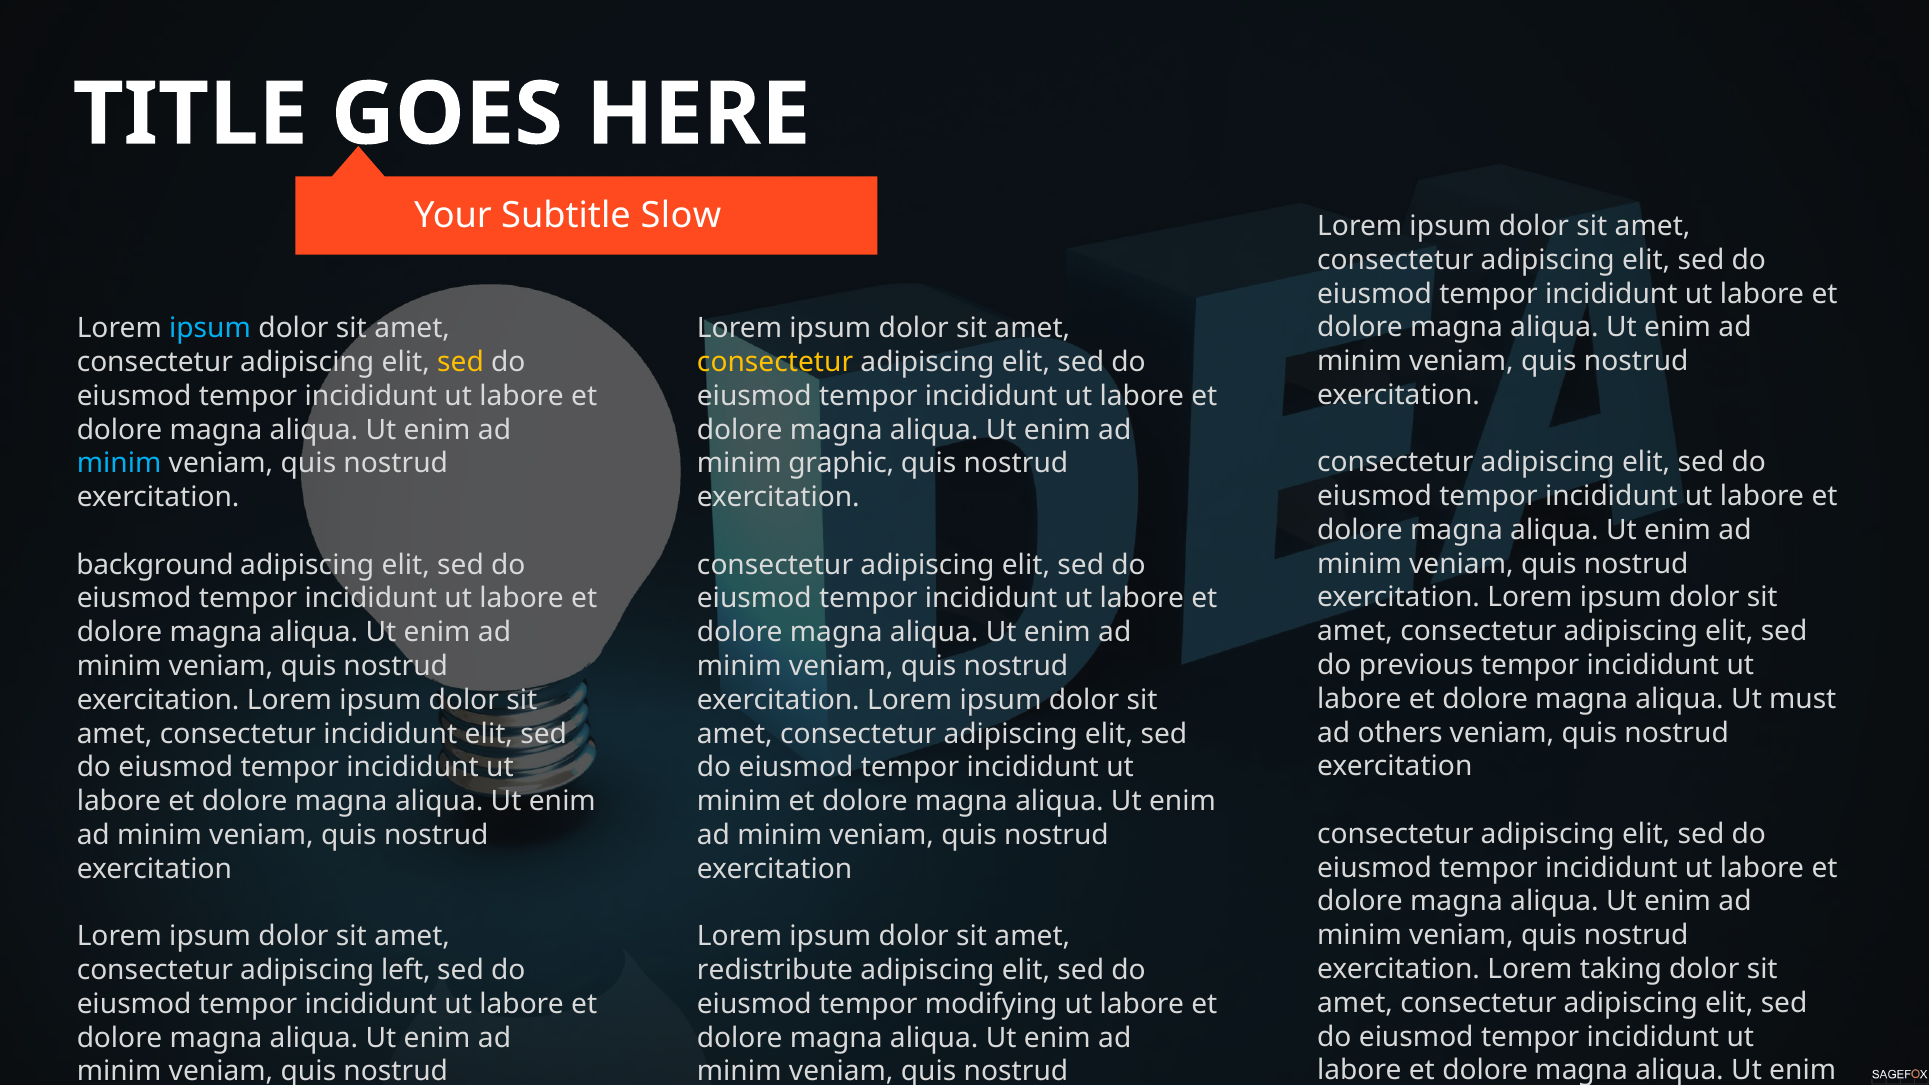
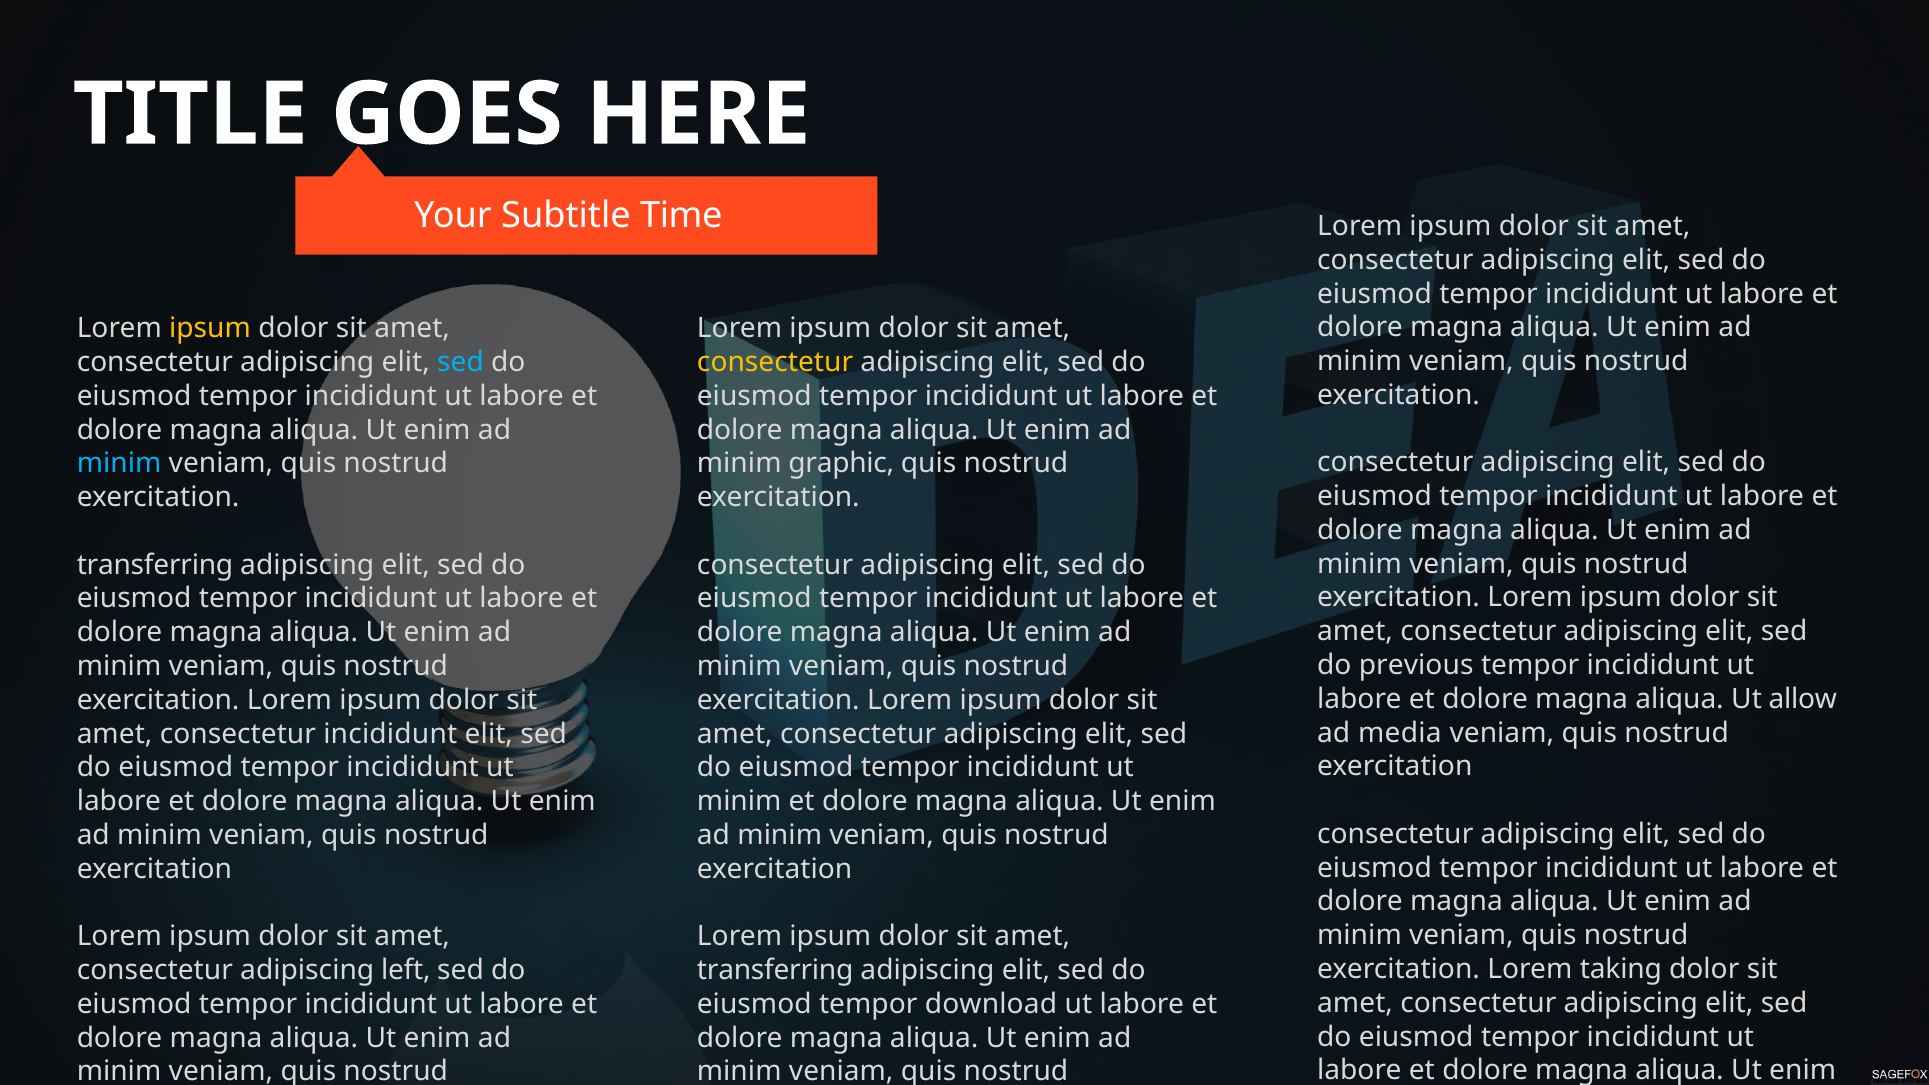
Slow: Slow -> Time (681, 216)
ipsum colour: light blue -> yellow (210, 328)
sed colour: yellow -> light blue (461, 362)
background: background -> transferring (155, 565)
must: must -> allow (1803, 699)
others: others -> media (1400, 733)
redistribute: redistribute -> transferring (775, 970)
modifying: modifying -> download (991, 1004)
